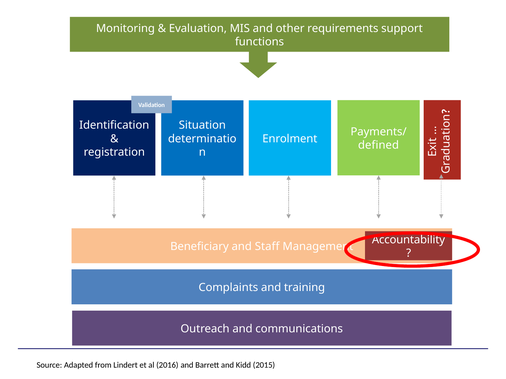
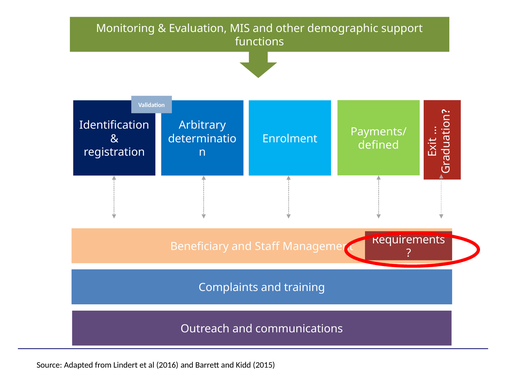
requirements: requirements -> demographic (343, 28)
Situation: Situation -> Arbitrary (202, 125)
Accountability: Accountability -> Requirements (408, 240)
